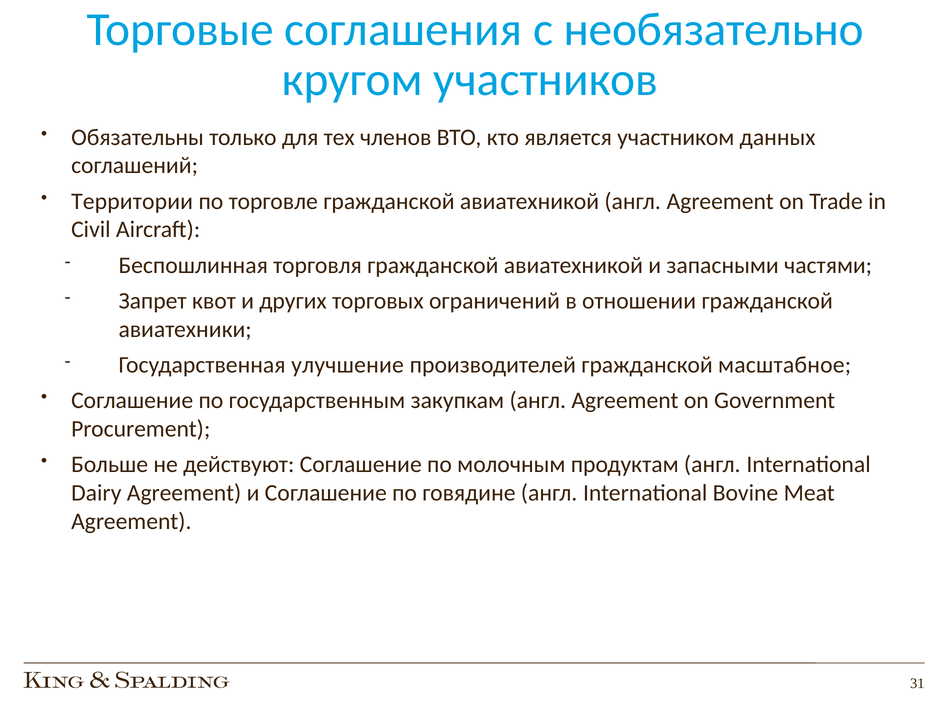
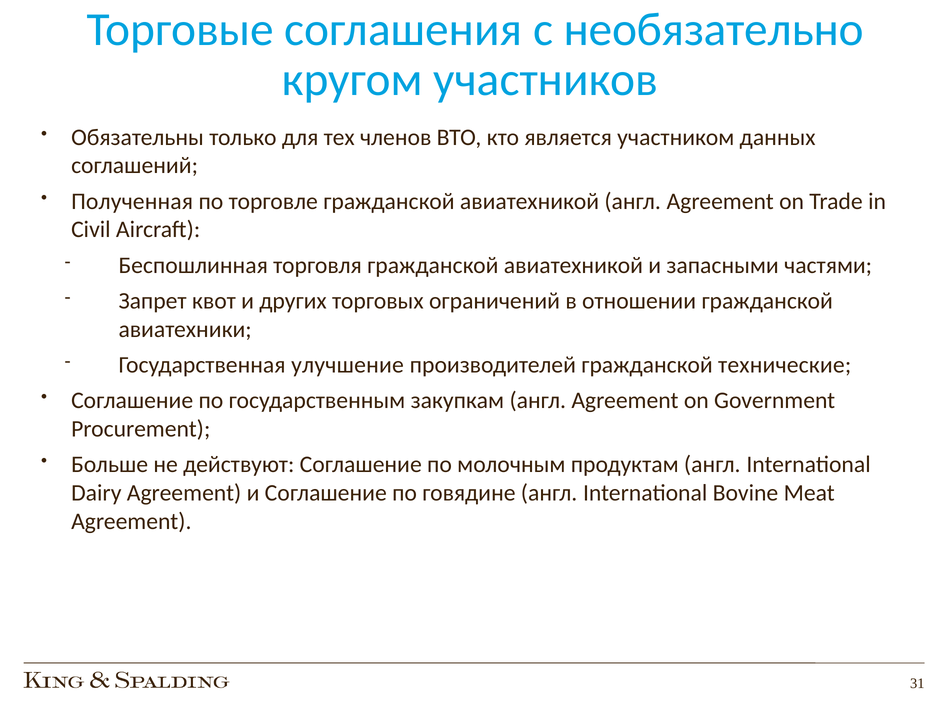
Территории: Территории -> Полученная (132, 201)
масштабное: масштабное -> технические (785, 365)
